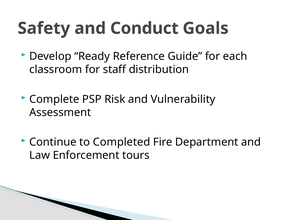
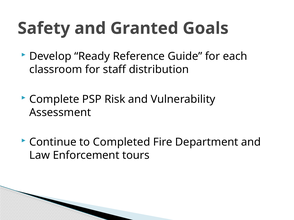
Conduct: Conduct -> Granted (144, 28)
